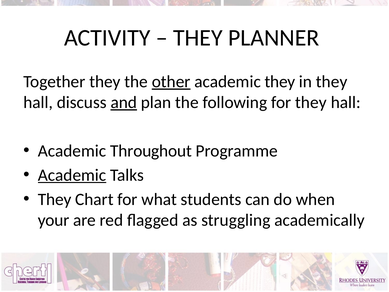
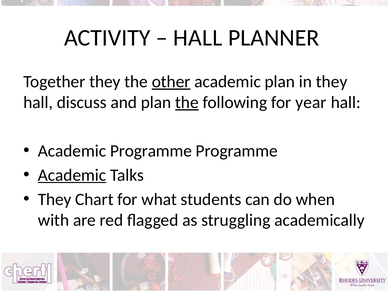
THEY: THEY -> HALL (198, 38)
academic they: they -> plan (280, 82)
and underline: present -> none (124, 102)
the underline: none -> present (187, 102)
for they: they -> year (311, 102)
Academic Throughout: Throughout -> Programme (151, 151)
your: your -> with (54, 220)
